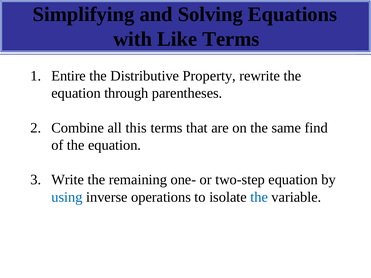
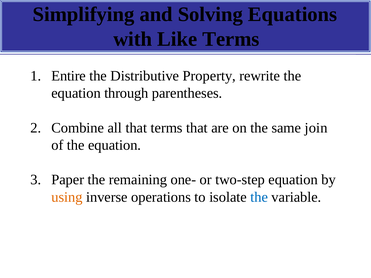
all this: this -> that (136, 128)
find: find -> join (316, 128)
Write: Write -> Paper (68, 180)
using colour: blue -> orange (67, 197)
